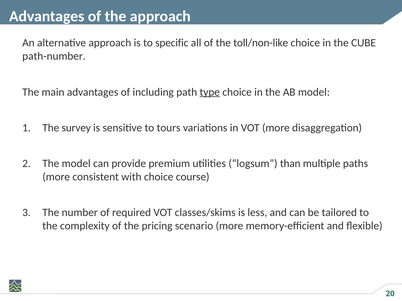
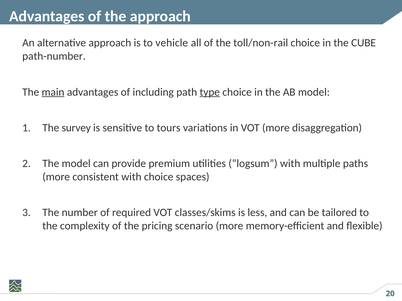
specific: specific -> vehicle (172, 43)
toll/non-like: toll/non-like -> toll/non-rail (261, 43)
main underline: none -> present (53, 92)
logsum than: than -> with (290, 164)
course: course -> spaces (193, 177)
